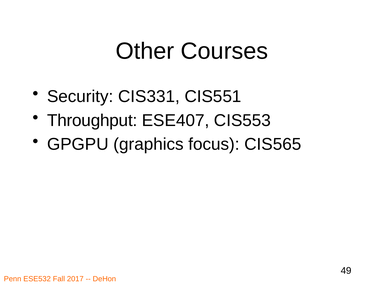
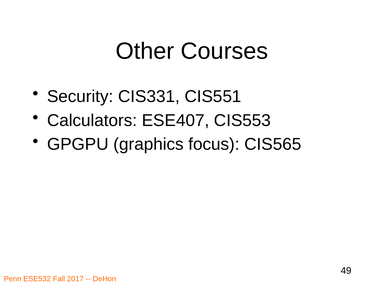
Throughput: Throughput -> Calculators (92, 120)
